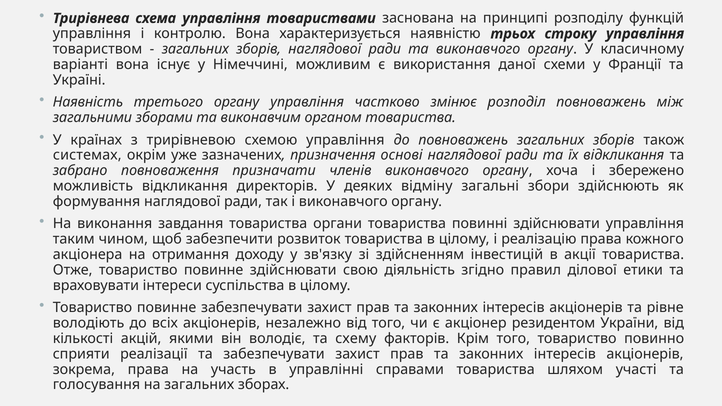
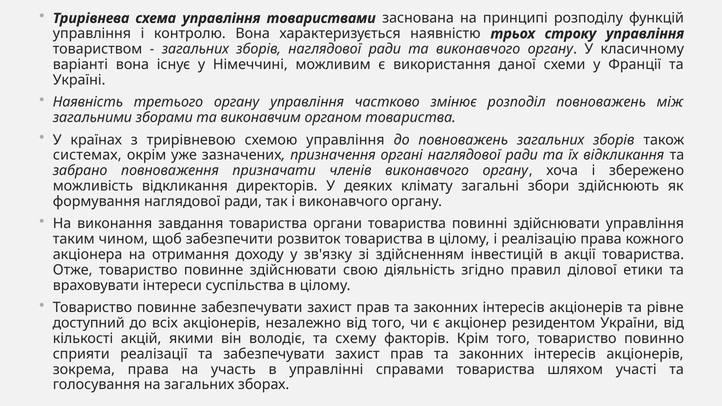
основі: основі -> органі (402, 155)
відміну: відміну -> клімату (427, 186)
володіють: володіють -> доступний (89, 323)
